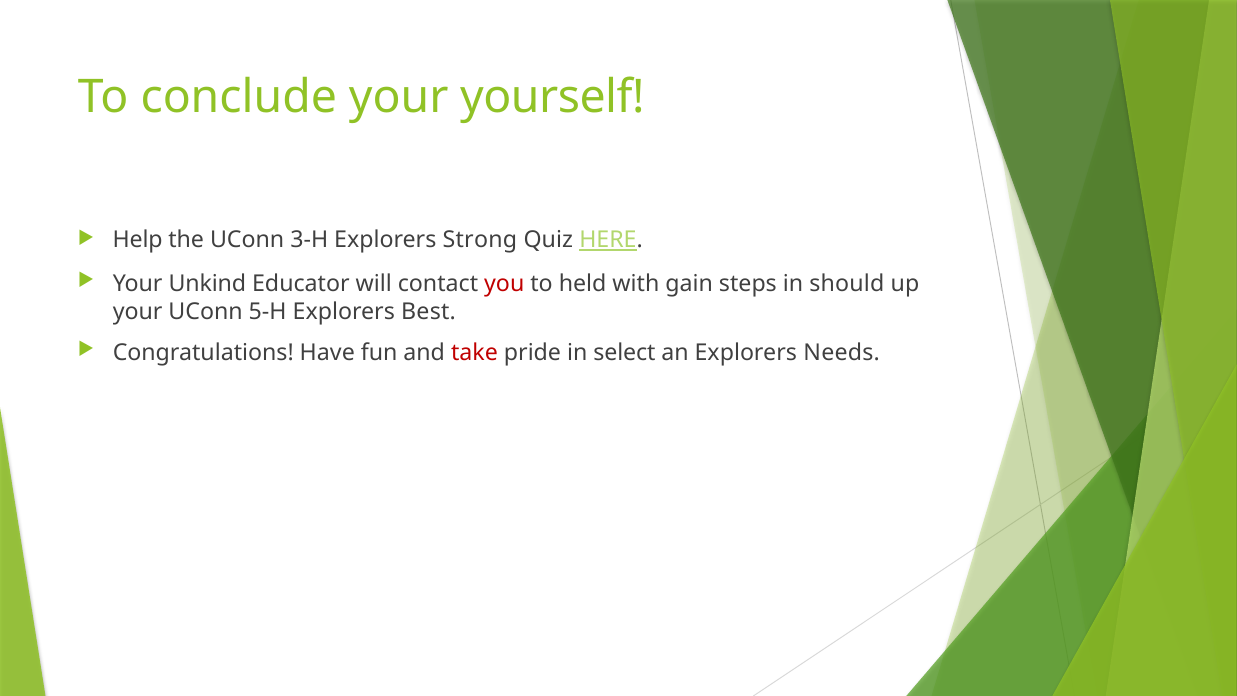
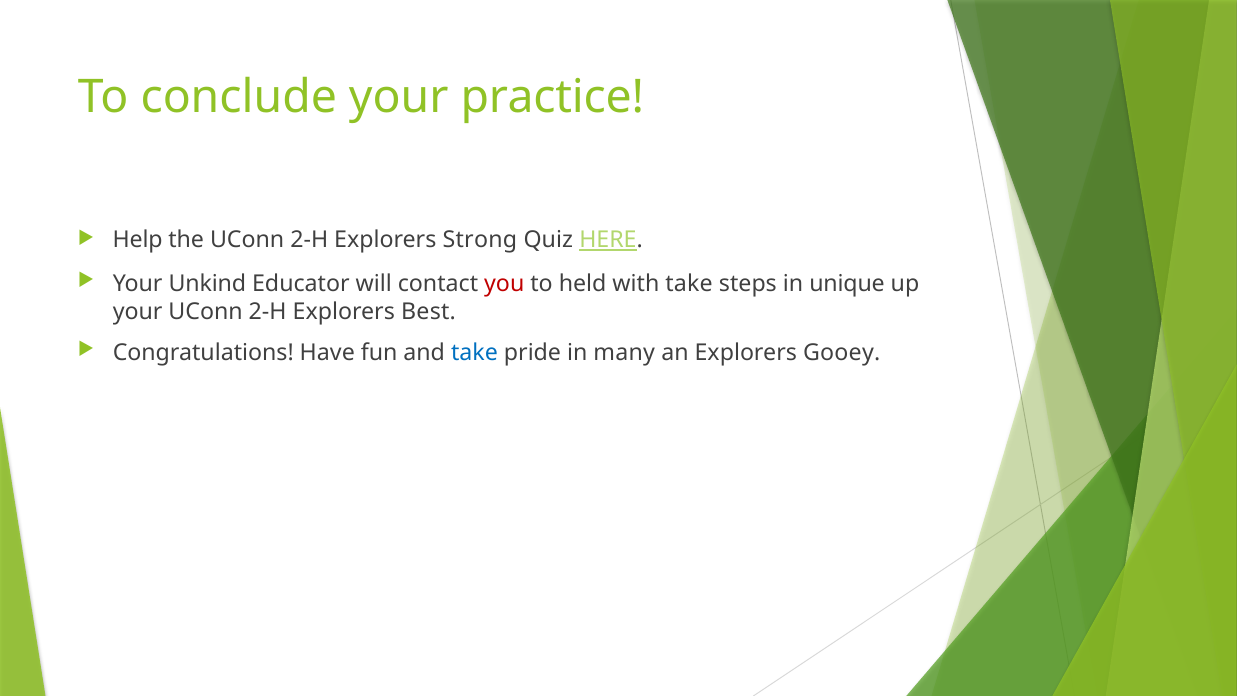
yourself: yourself -> practice (552, 98)
the UConn 3-H: 3-H -> 2-H (309, 239)
with gain: gain -> take (689, 284)
should: should -> unique (847, 284)
your UConn 5-H: 5-H -> 2-H (268, 312)
take colour: red -> blue (474, 352)
select: select -> many (624, 352)
Needs: Needs -> Gooey (842, 352)
